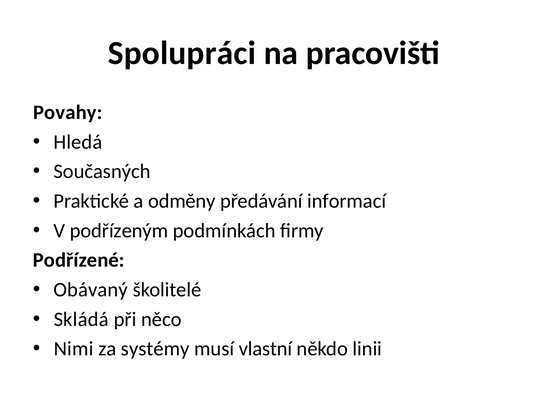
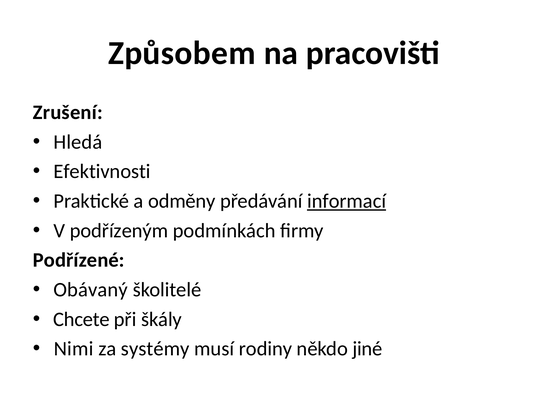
Spolupráci: Spolupráci -> Způsobem (182, 53)
Povahy: Povahy -> Zrušení (68, 112)
Současných: Současných -> Efektivnosti (102, 172)
informací underline: none -> present (347, 201)
Skládá: Skládá -> Chcete (81, 319)
něco: něco -> škály (162, 319)
vlastní: vlastní -> rodiny (265, 349)
linii: linii -> jiné (367, 349)
